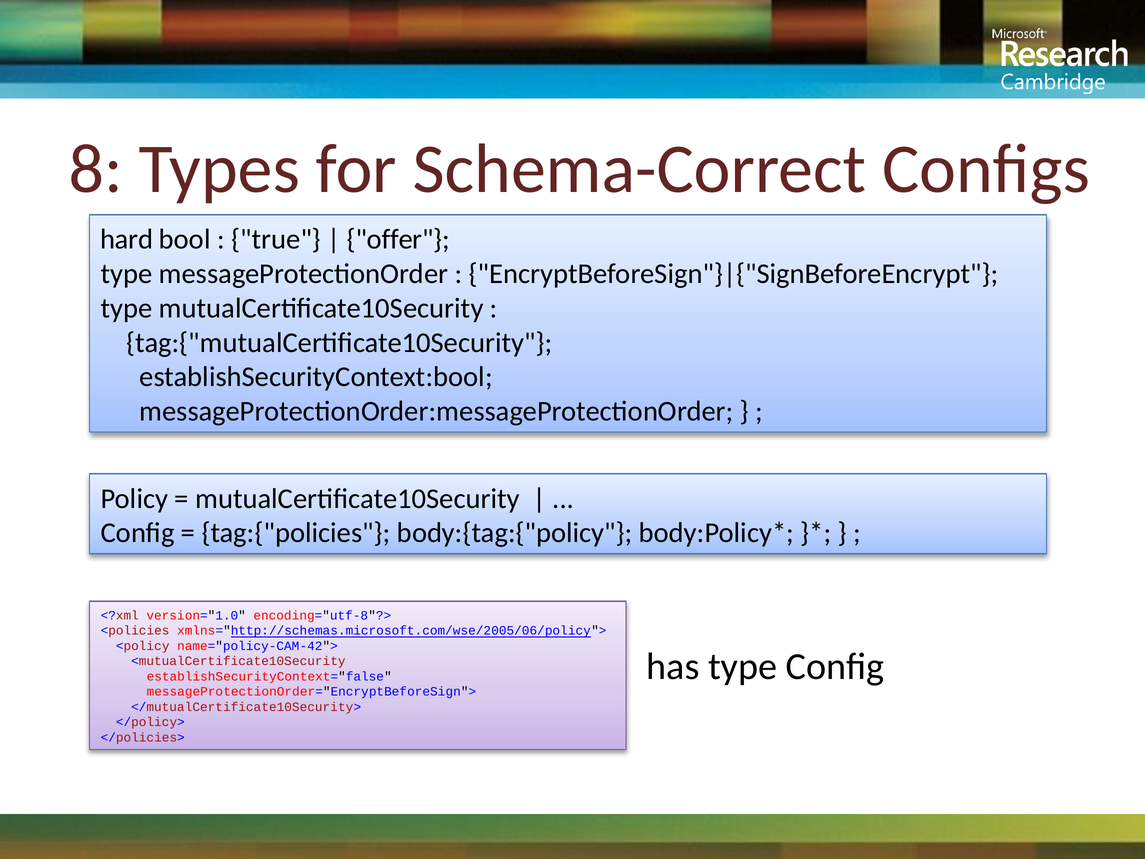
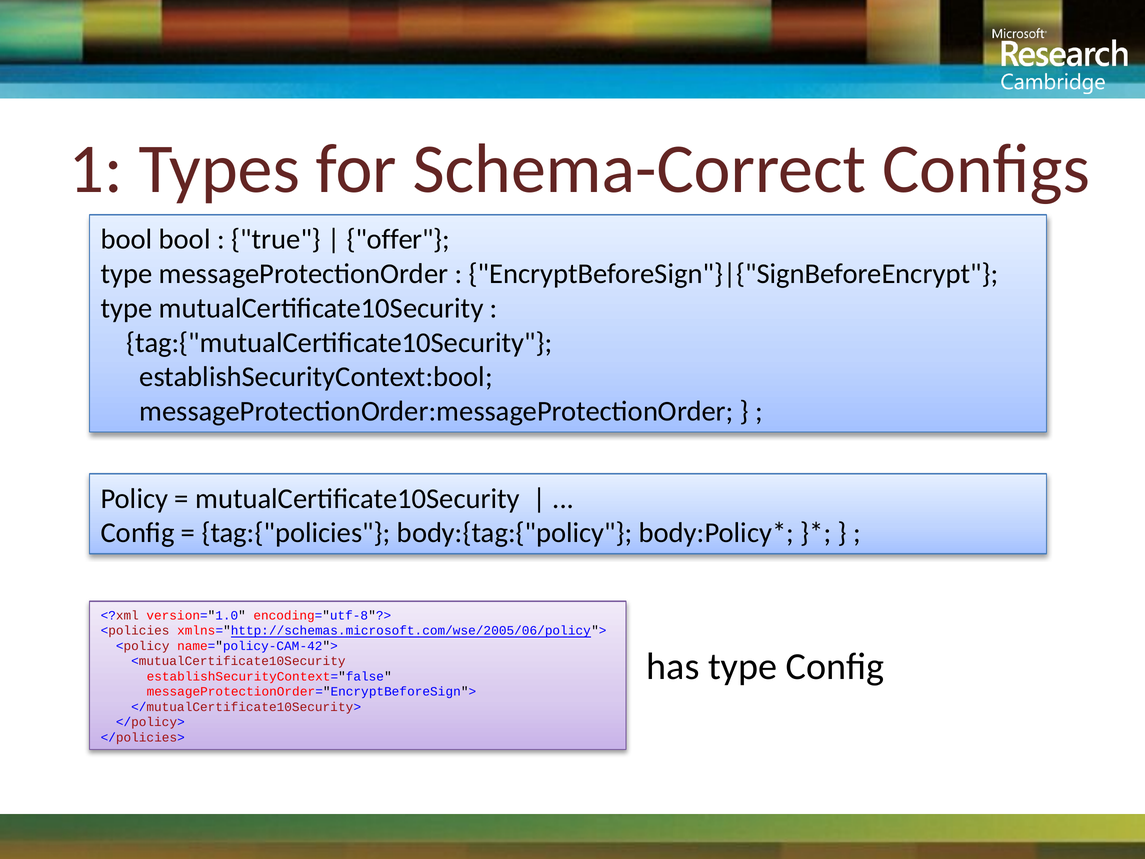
8: 8 -> 1 (96, 169)
hard: hard -> bool (127, 239)
